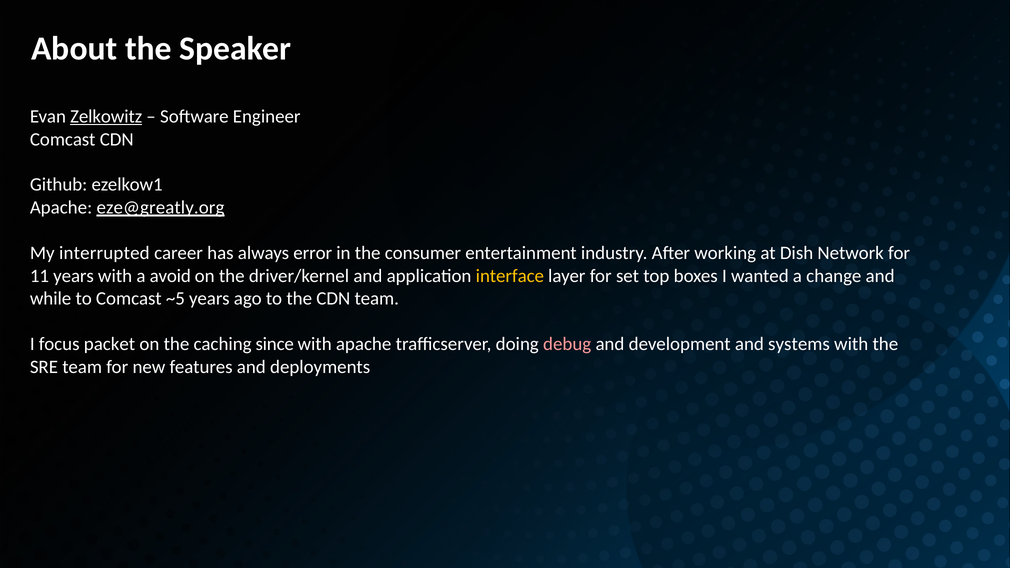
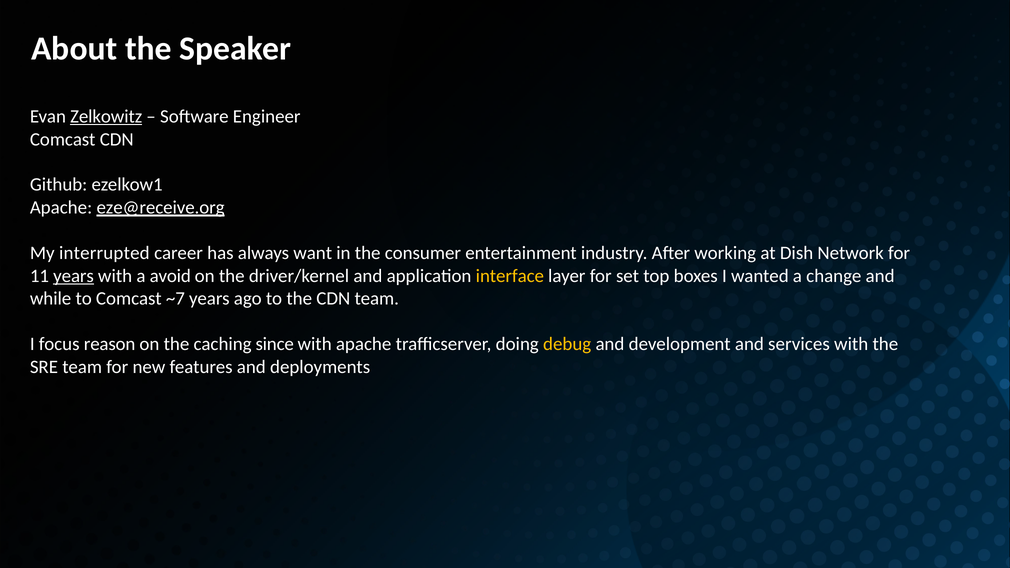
eze@greatly.org: eze@greatly.org -> eze@receive.org (161, 207)
error: error -> want (313, 253)
years underline: none -> present (74, 276)
~5: ~5 -> ~7 (175, 299)
packet: packet -> reason (110, 344)
debug colour: pink -> yellow (567, 344)
systems: systems -> services (799, 344)
